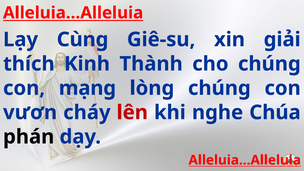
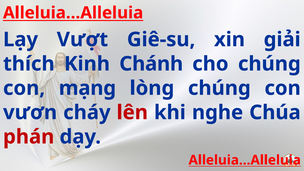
Cùng: Cùng -> Vượt (82, 40)
Thành: Thành -> Chánh (151, 64)
phán colour: black -> red (29, 137)
